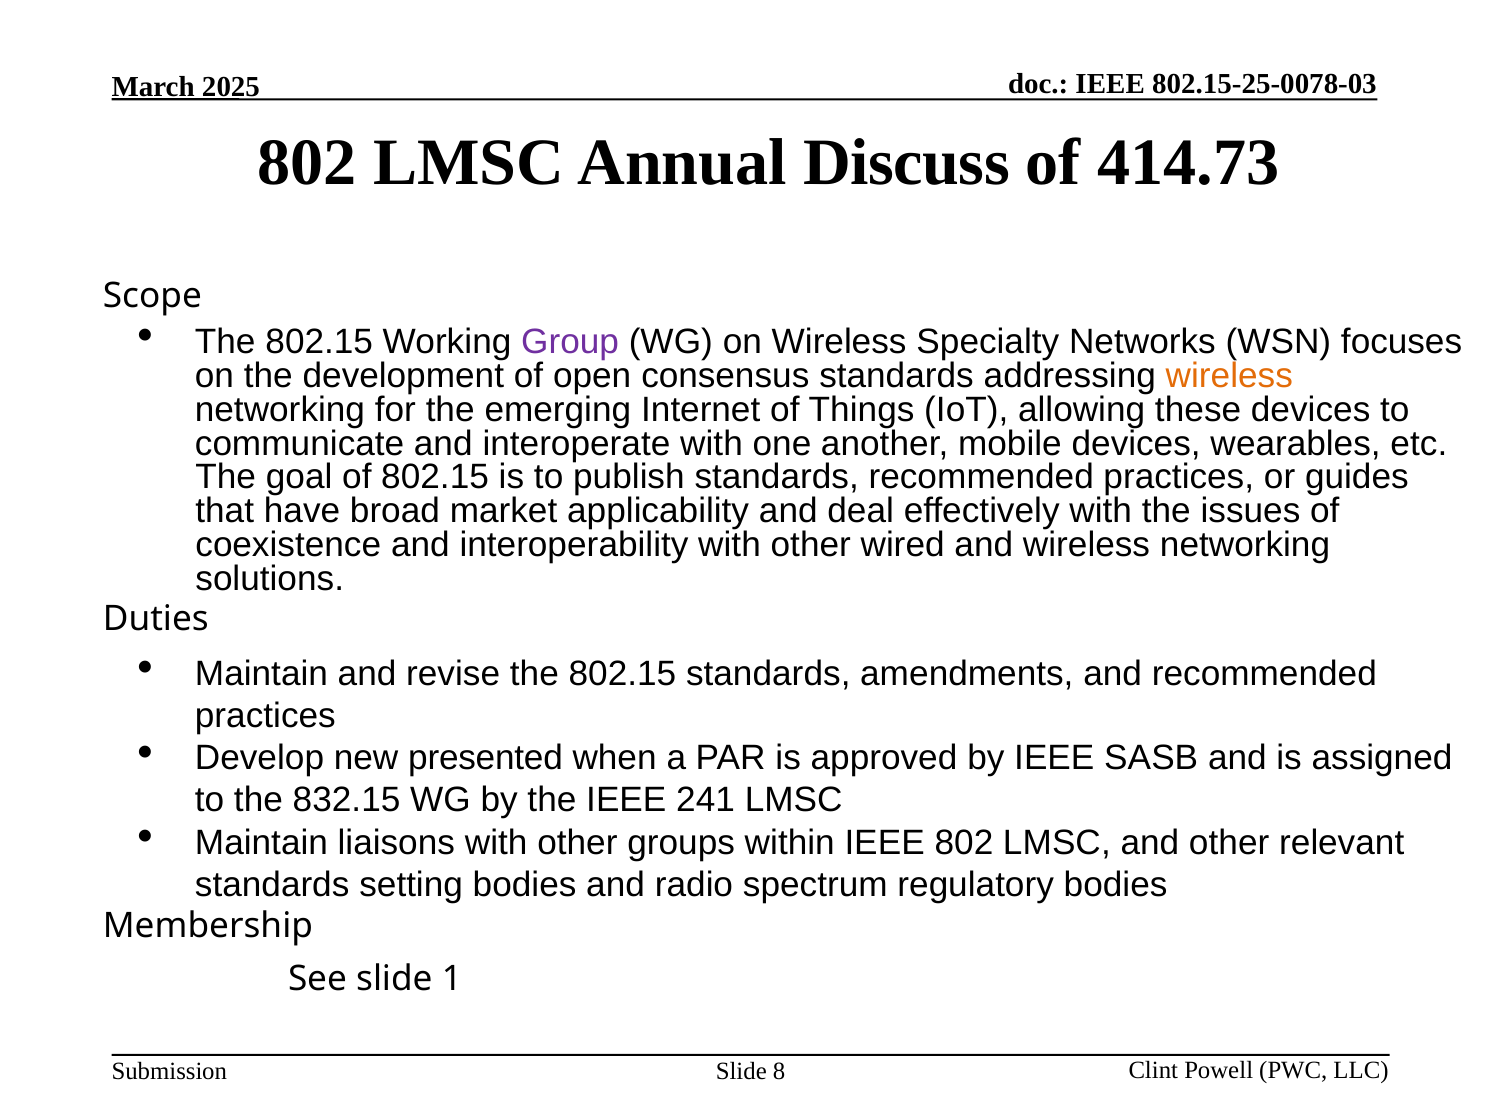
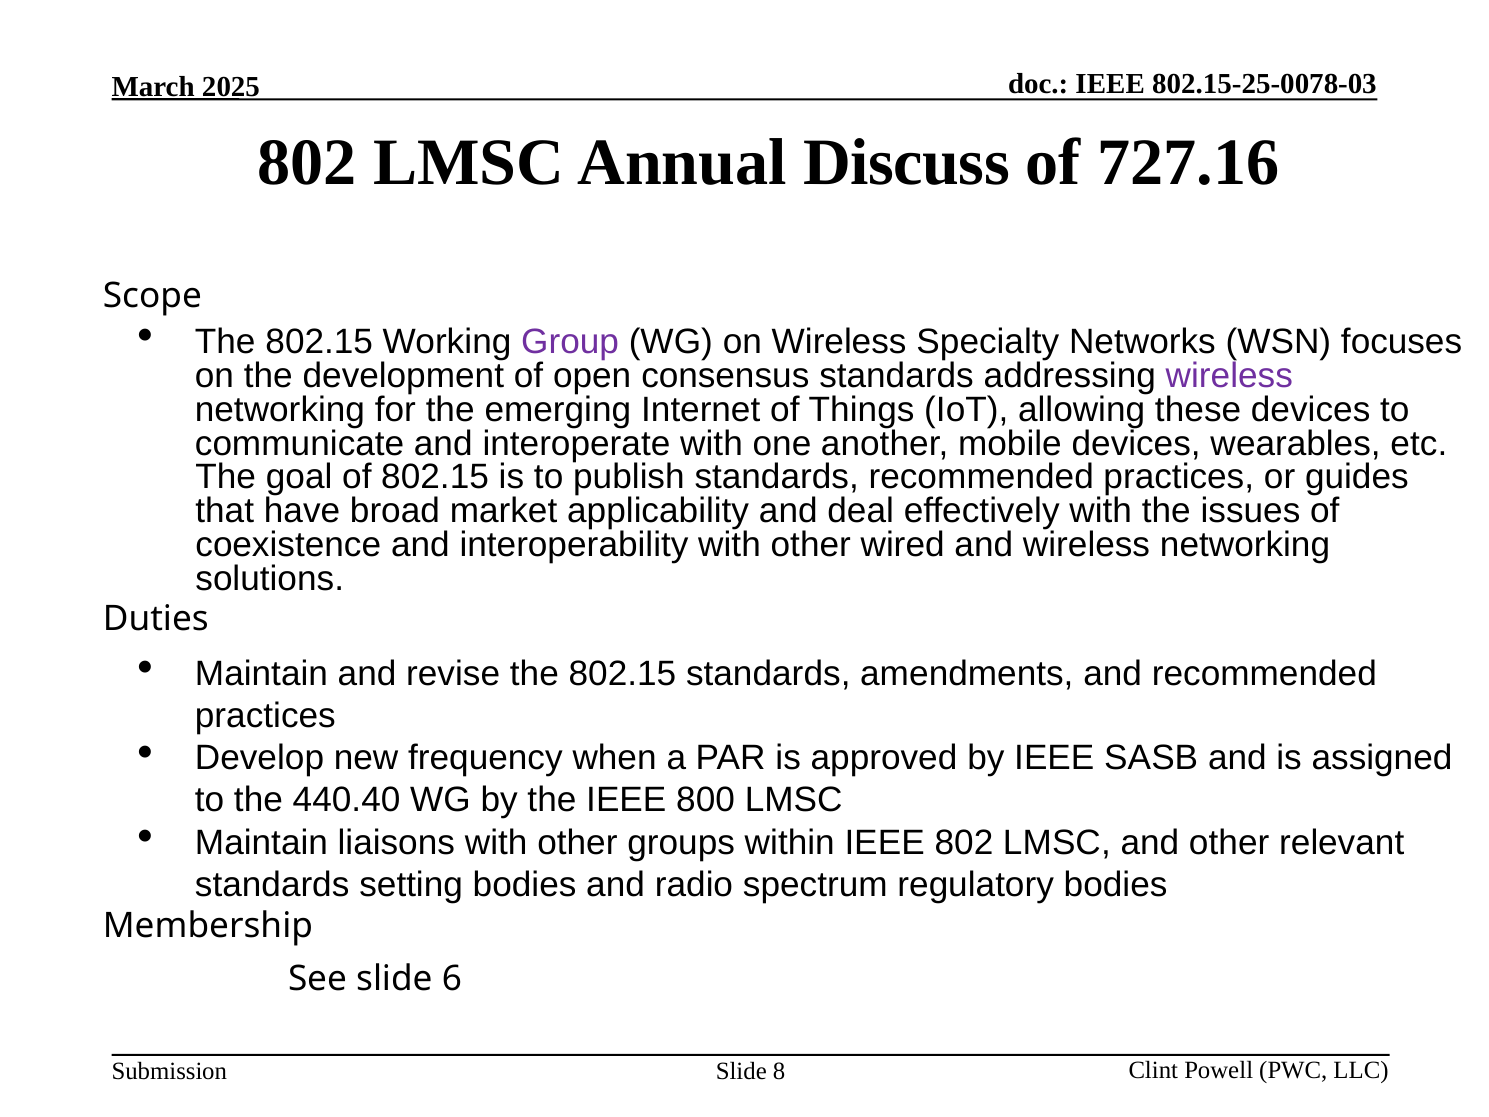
414.73: 414.73 -> 727.16 (1189, 163)
wireless colour: orange -> purple (1229, 376)
presented: presented -> frequency (485, 758)
832.15: 832.15 -> 440.40 (347, 800)
241: 241 -> 800 (706, 800)
1: 1 -> 6 (452, 979)
